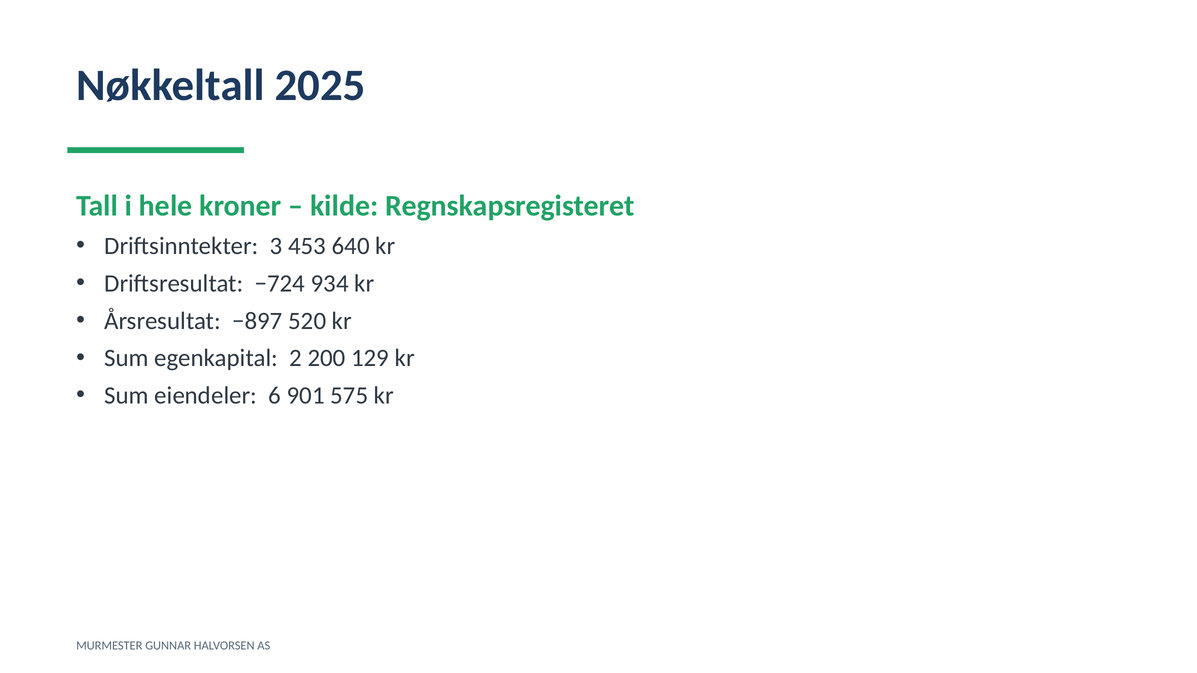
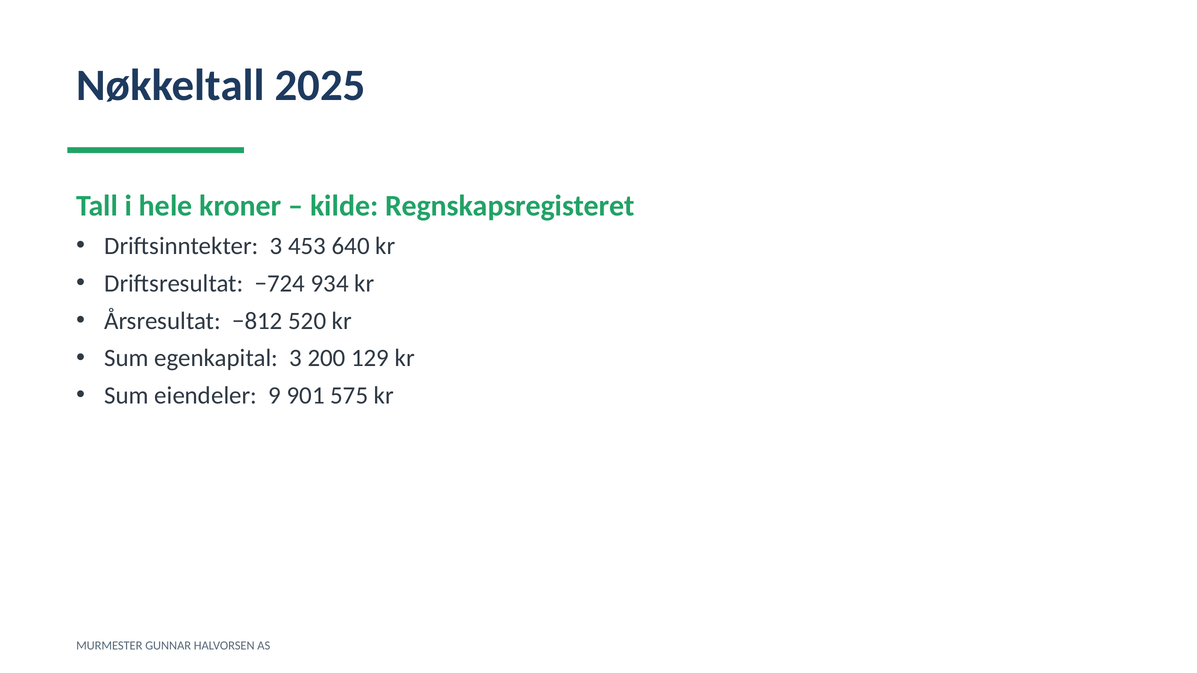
−897: −897 -> −812 (257, 321)
egenkapital 2: 2 -> 3 (296, 358)
6: 6 -> 9 (275, 396)
